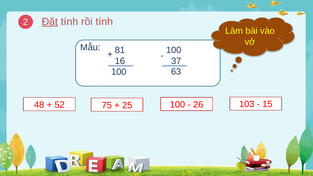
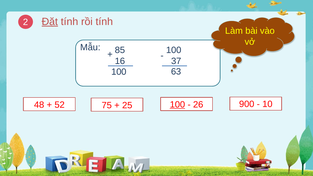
81: 81 -> 85 (120, 50)
100 underline: none -> present (177, 105)
103: 103 -> 900 (247, 104)
15: 15 -> 10 (267, 104)
